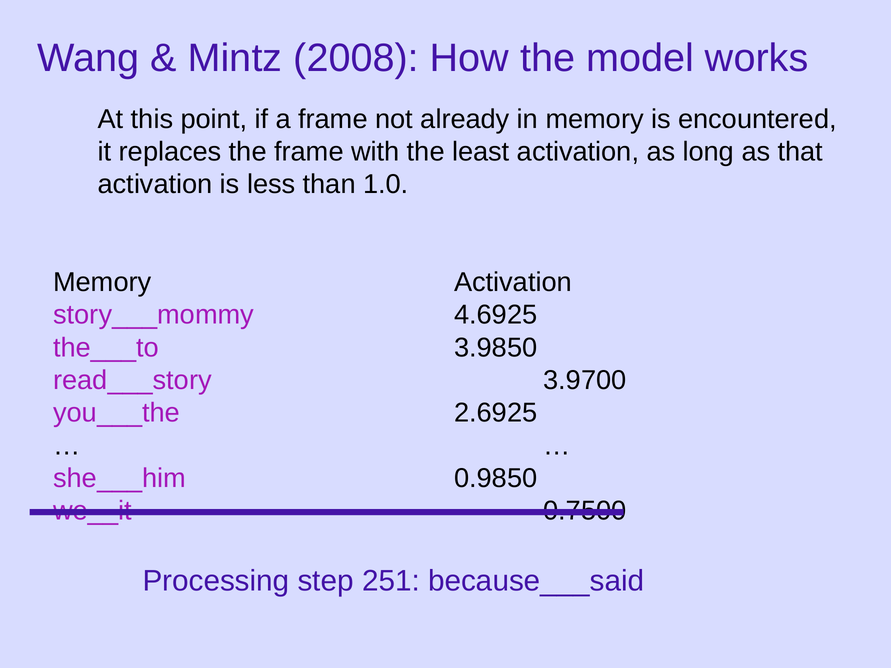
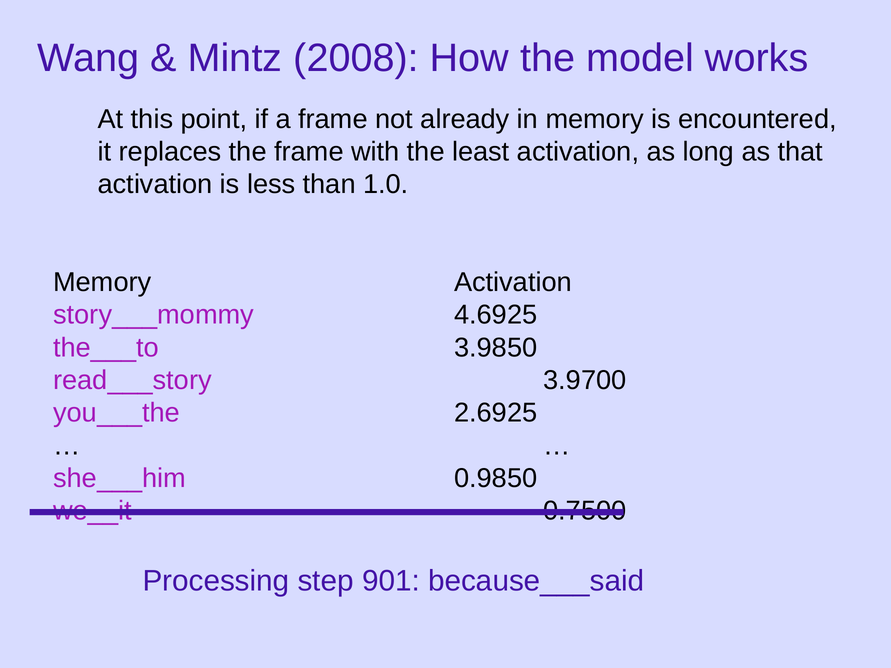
251: 251 -> 901 (391, 581)
